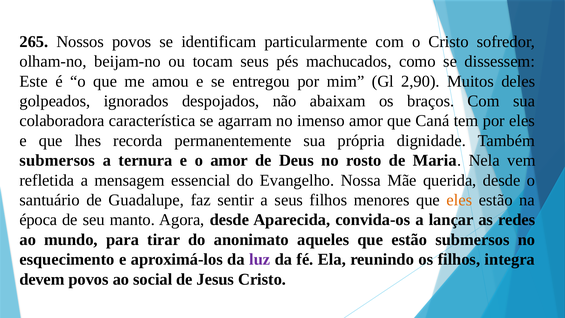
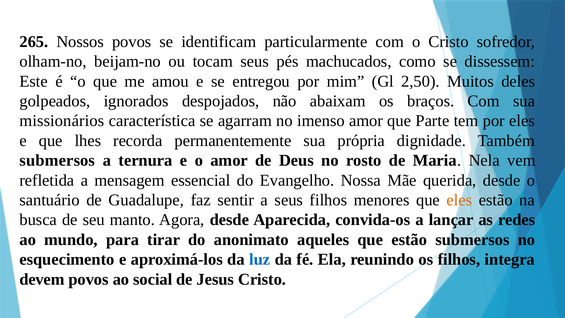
2,90: 2,90 -> 2,50 (421, 81)
colaboradora: colaboradora -> missionários (62, 121)
Caná: Caná -> Parte (432, 121)
época: época -> busca (38, 220)
luz colour: purple -> blue (260, 259)
